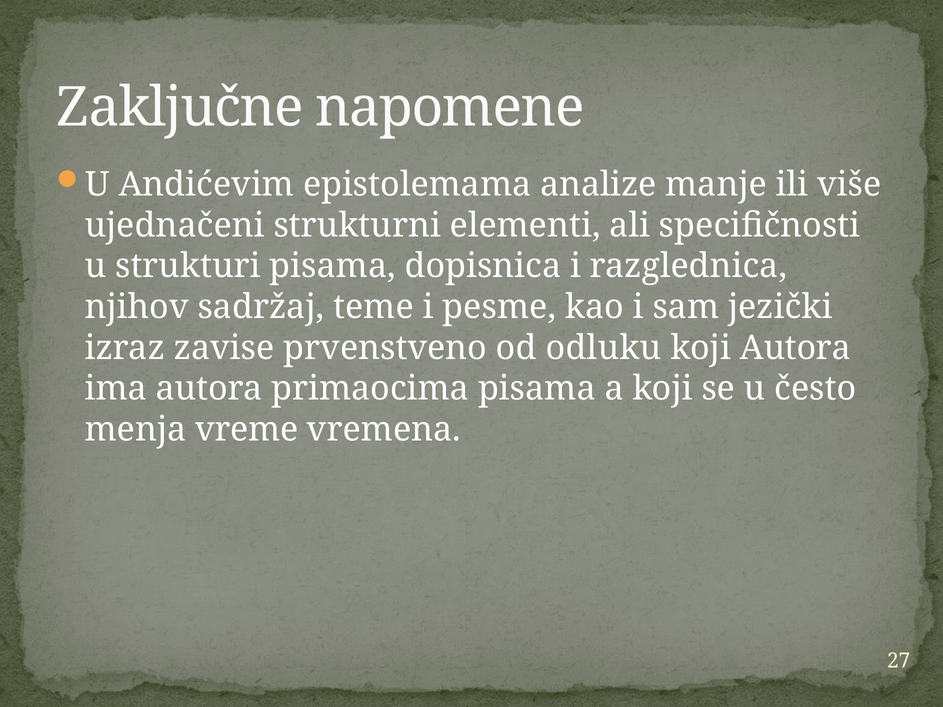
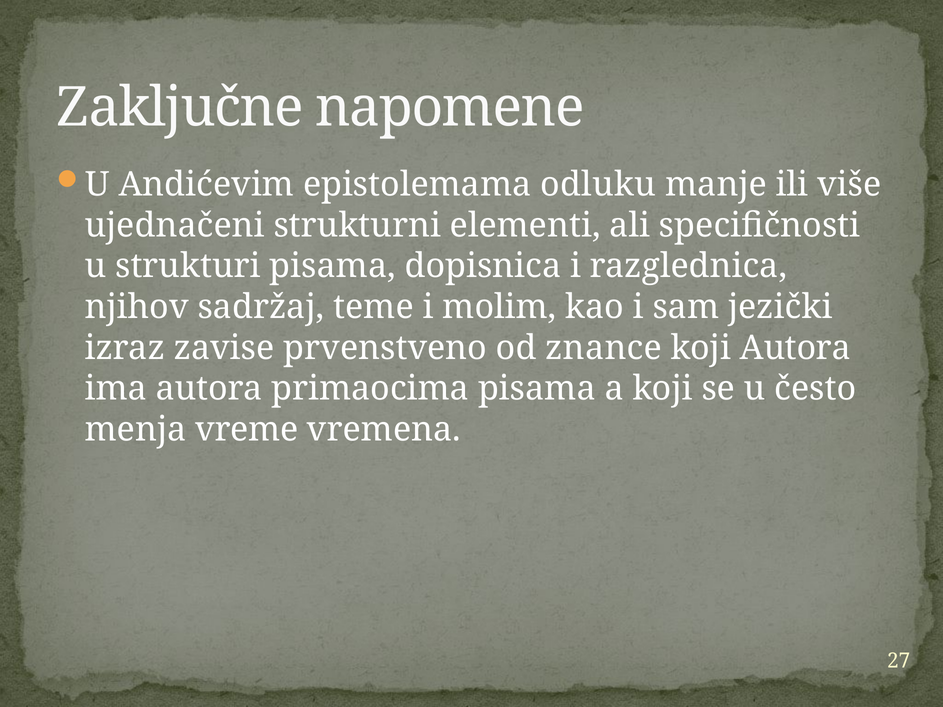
analize: analize -> odluku (598, 185)
pesme: pesme -> molim (499, 307)
odluku: odluku -> znance (604, 348)
